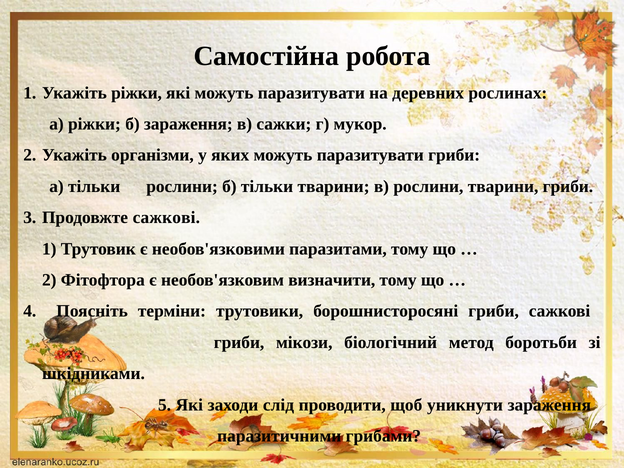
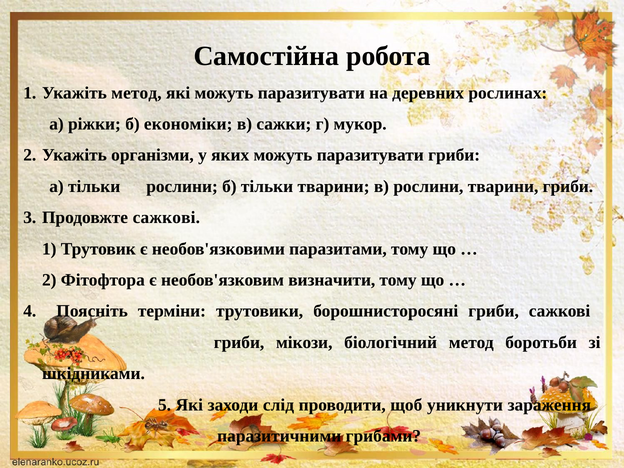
Укажіть ріжки: ріжки -> метод (136, 93)
б зараження: зараження -> економіки (188, 124)
